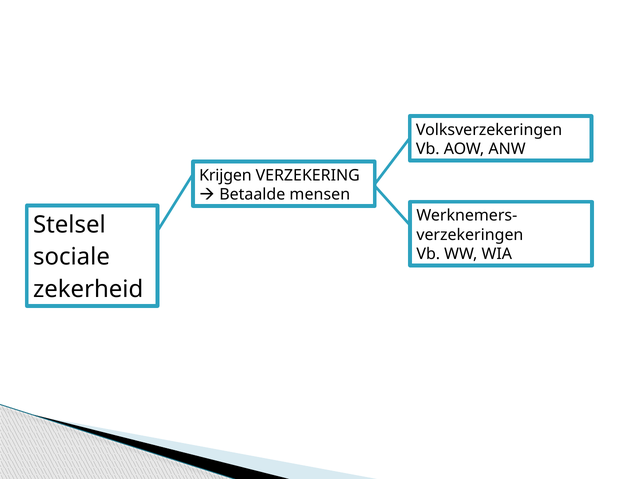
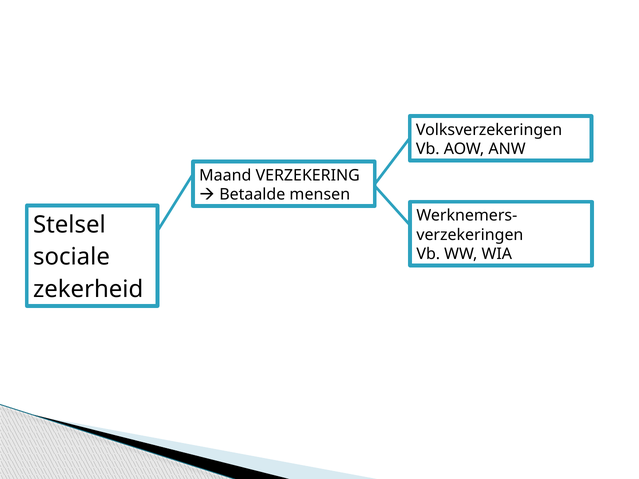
Krijgen: Krijgen -> Maand (225, 175)
